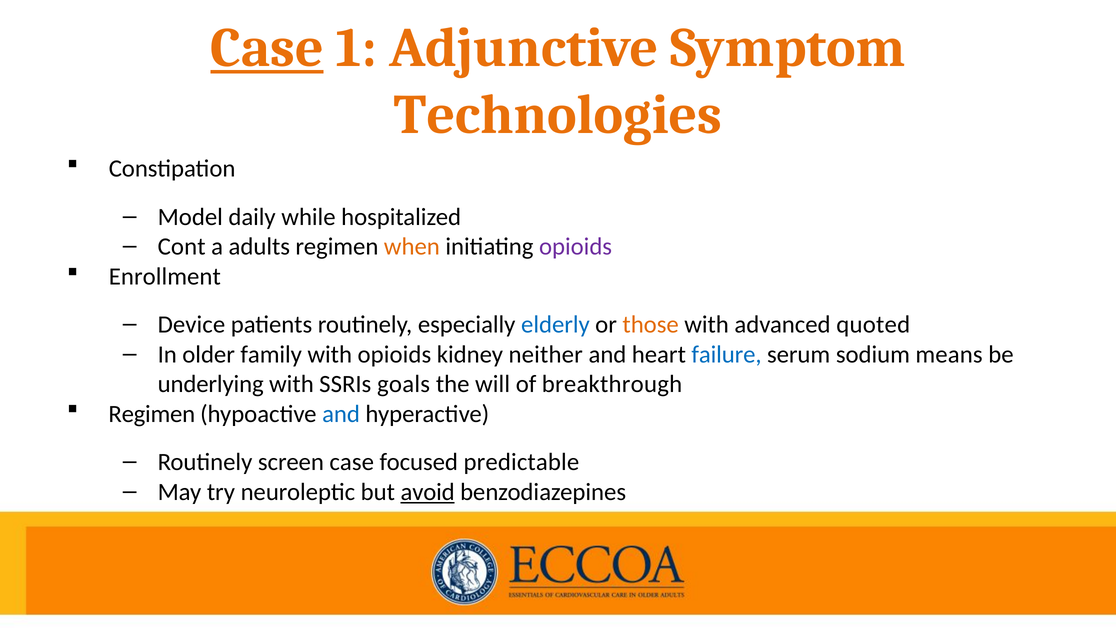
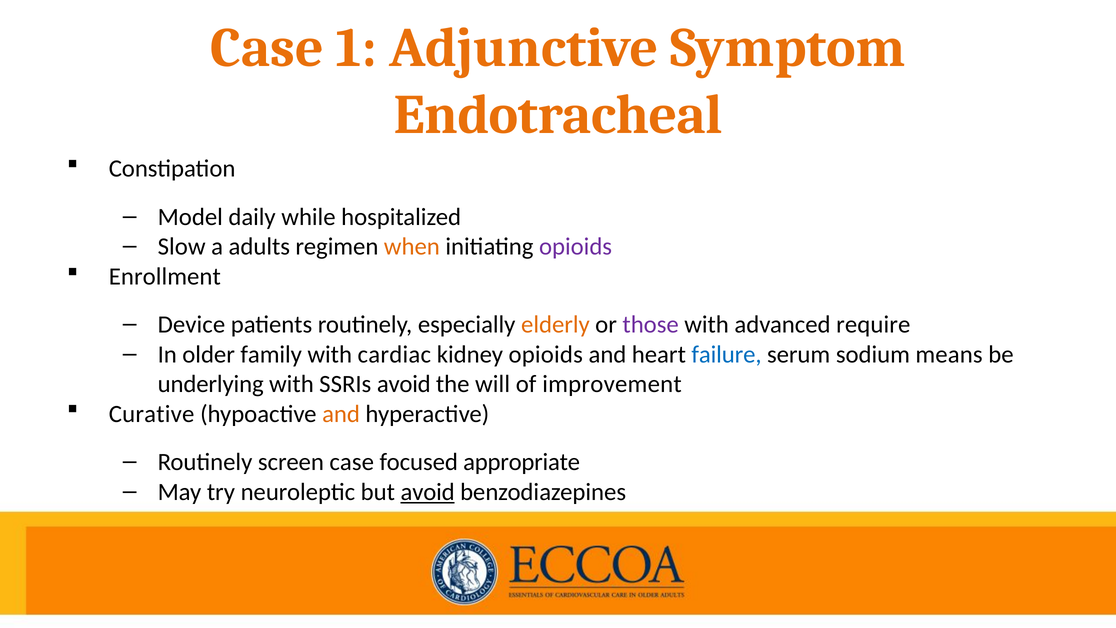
Case underline: present -> none (267, 48)
Technologies: Technologies -> Endotracheal (558, 115)
Cont: Cont -> Slow (182, 247)
elderly colour: blue -> orange (555, 325)
those colour: orange -> purple (651, 325)
quoted: quoted -> require (873, 325)
with opioids: opioids -> cardiac (394, 354)
kidney neither: neither -> opioids (546, 354)
SSRIs goals: goals -> avoid (404, 384)
breakthrough: breakthrough -> improvement (612, 384)
Regimen: Regimen -> Curative (152, 414)
and colour: blue -> orange (341, 414)
predictable: predictable -> appropriate (522, 462)
